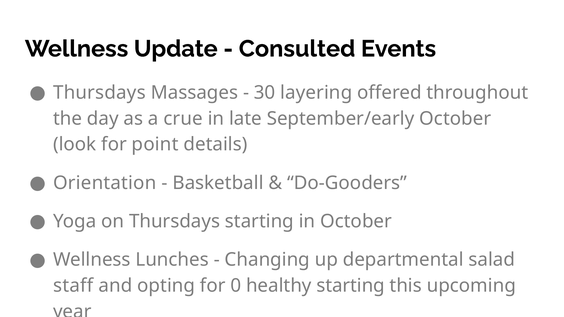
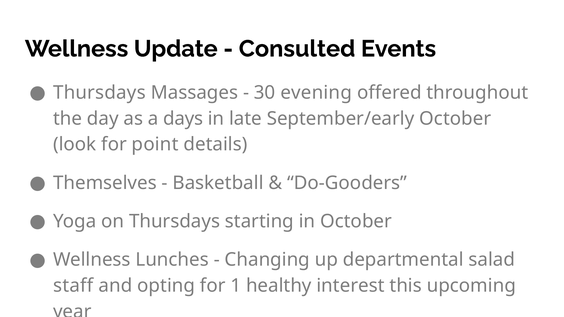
layering: layering -> evening (316, 93)
crue: crue -> days (183, 119)
Orientation: Orientation -> Themselves (105, 183)
0: 0 -> 1 (236, 286)
healthy starting: starting -> interest (351, 286)
